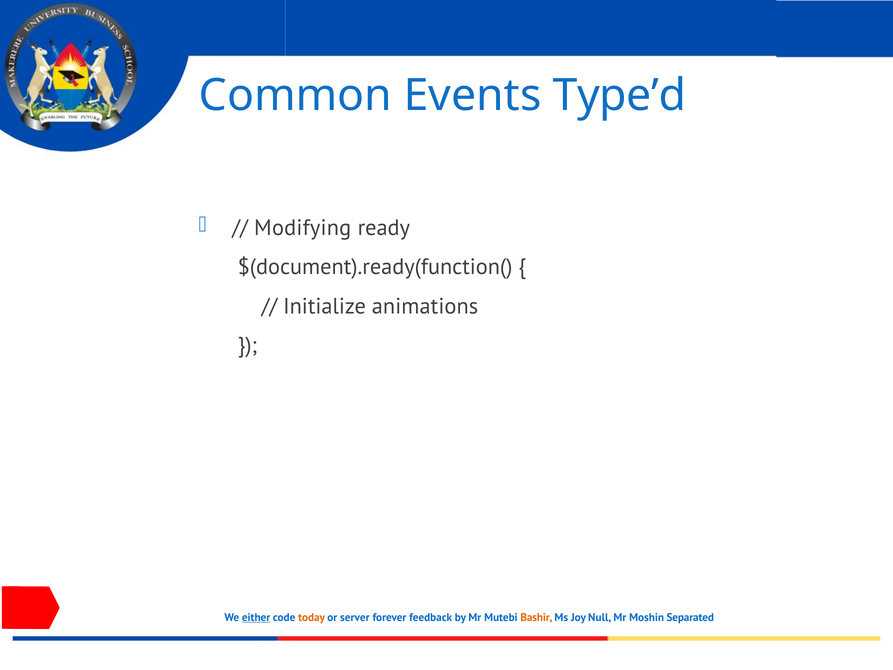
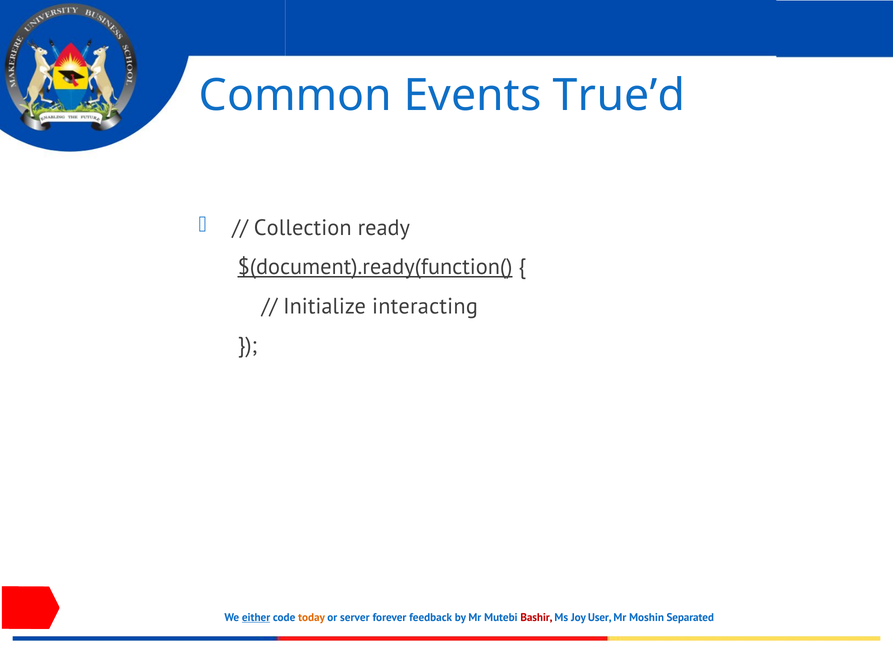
Type’d: Type’d -> True’d (619, 95)
Modifying: Modifying -> Collection (303, 228)
$(document).ready(function( underline: none -> present (375, 267)
animations: animations -> interacting (425, 306)
Bashir colour: orange -> red (536, 617)
Null: Null -> User (600, 617)
